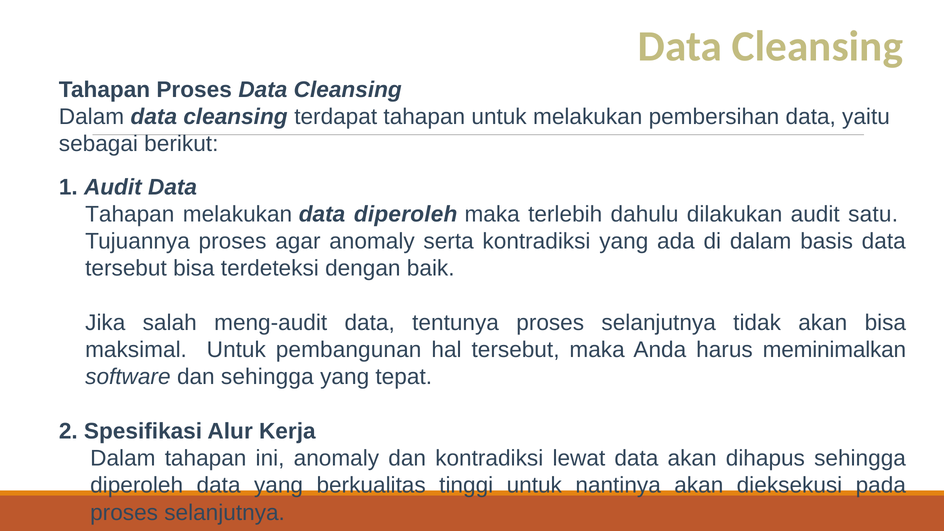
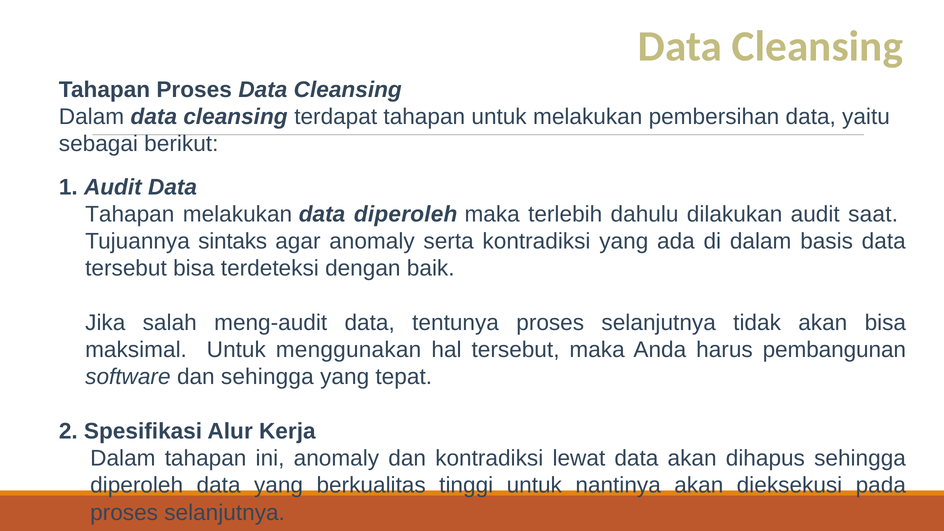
satu: satu -> saat (873, 214)
Tujuannya proses: proses -> sintaks (233, 241)
pembangunan: pembangunan -> menggunakan (349, 350)
meminimalkan: meminimalkan -> pembangunan (834, 350)
